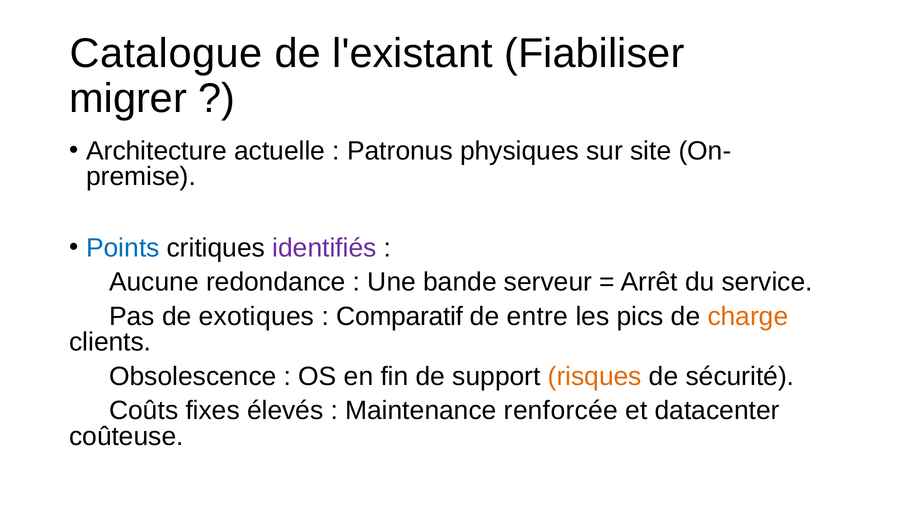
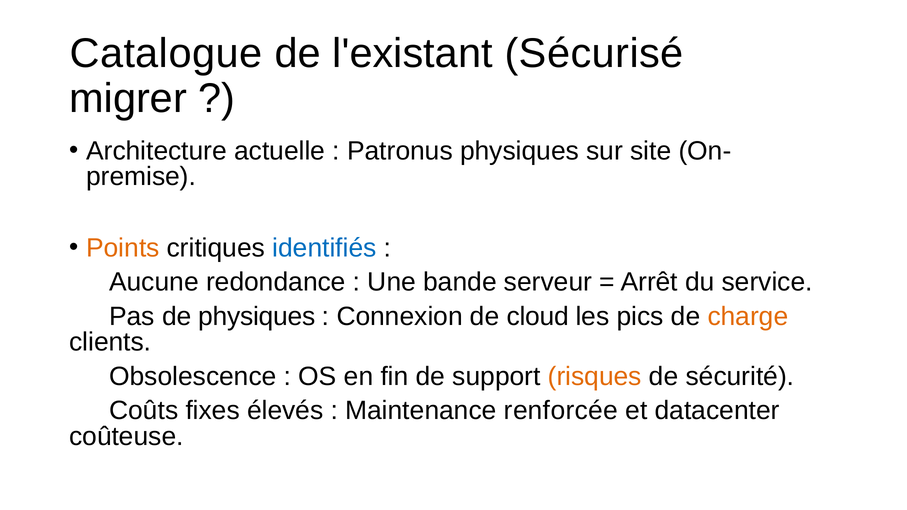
Fiabiliser: Fiabiliser -> Sécurisé (594, 54)
Points colour: blue -> orange (123, 248)
identifiés colour: purple -> blue (324, 248)
de exotiques: exotiques -> physiques (257, 317)
Comparatif: Comparatif -> Connexion (400, 317)
entre: entre -> cloud (538, 317)
